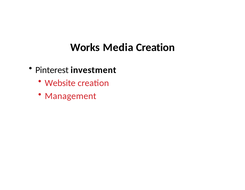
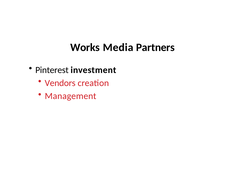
Media Creation: Creation -> Partners (155, 47)
Website: Website -> Vendors (60, 83)
